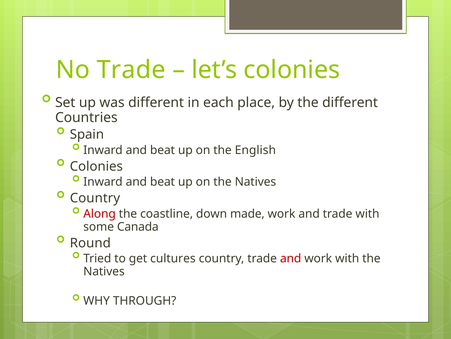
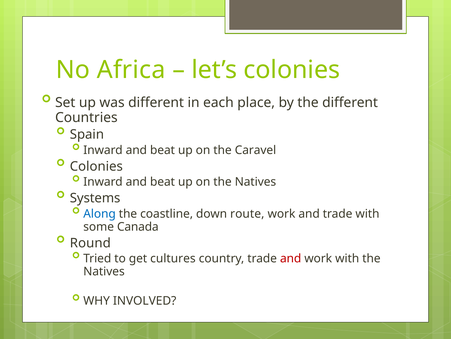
No Trade: Trade -> Africa (131, 70)
English: English -> Caravel (255, 150)
Country: Country -> Systems (95, 198)
Along colour: red -> blue (100, 213)
made: made -> route (247, 213)
THROUGH: THROUGH -> INVOLVED (145, 300)
